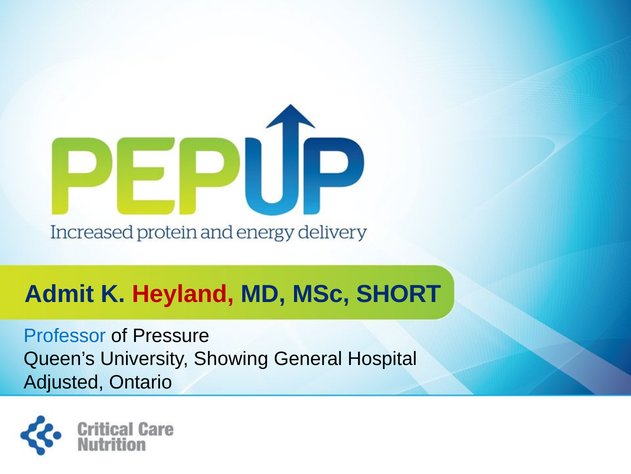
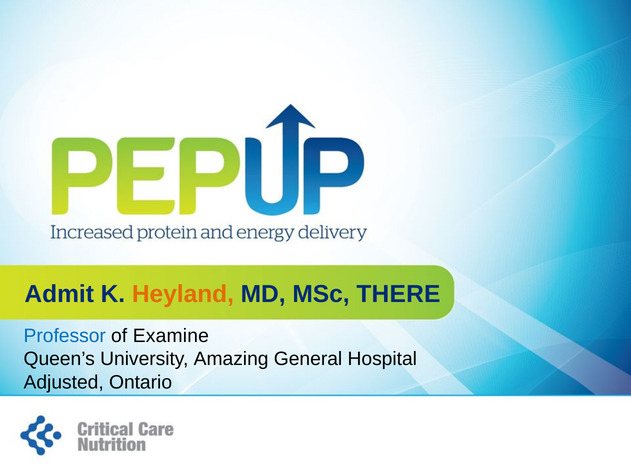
Heyland colour: red -> orange (183, 294)
SHORT: SHORT -> THERE (398, 294)
Pressure: Pressure -> Examine (171, 335)
Showing: Showing -> Amazing (231, 358)
